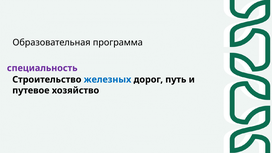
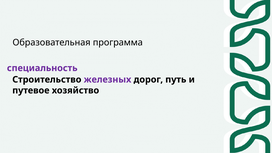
железных colour: blue -> purple (108, 80)
